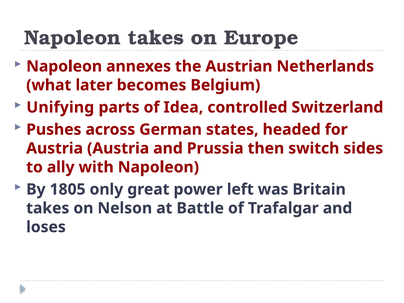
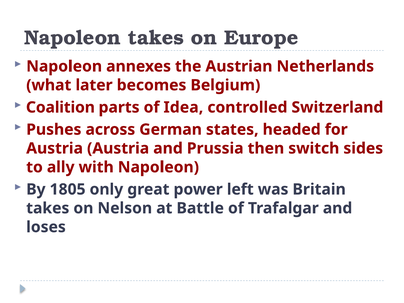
Unifying: Unifying -> Coalition (60, 107)
